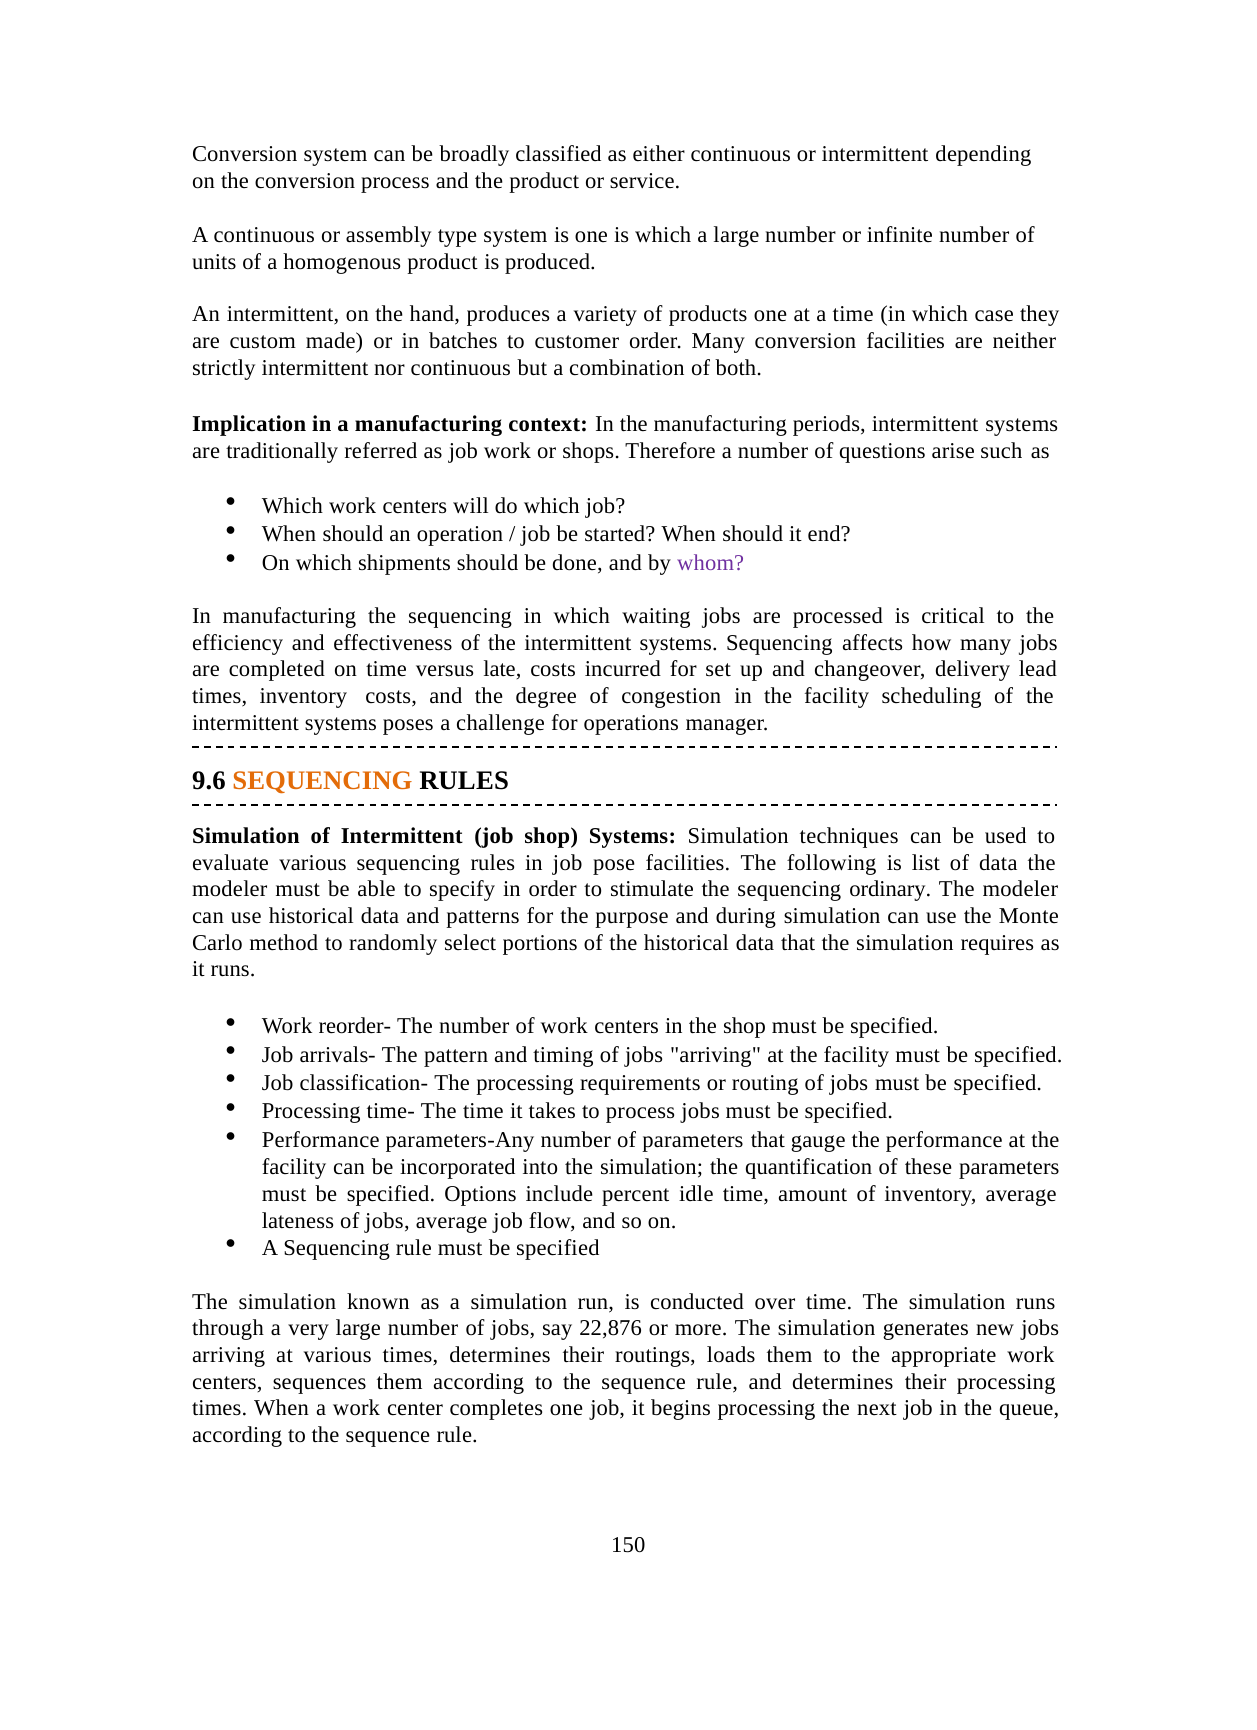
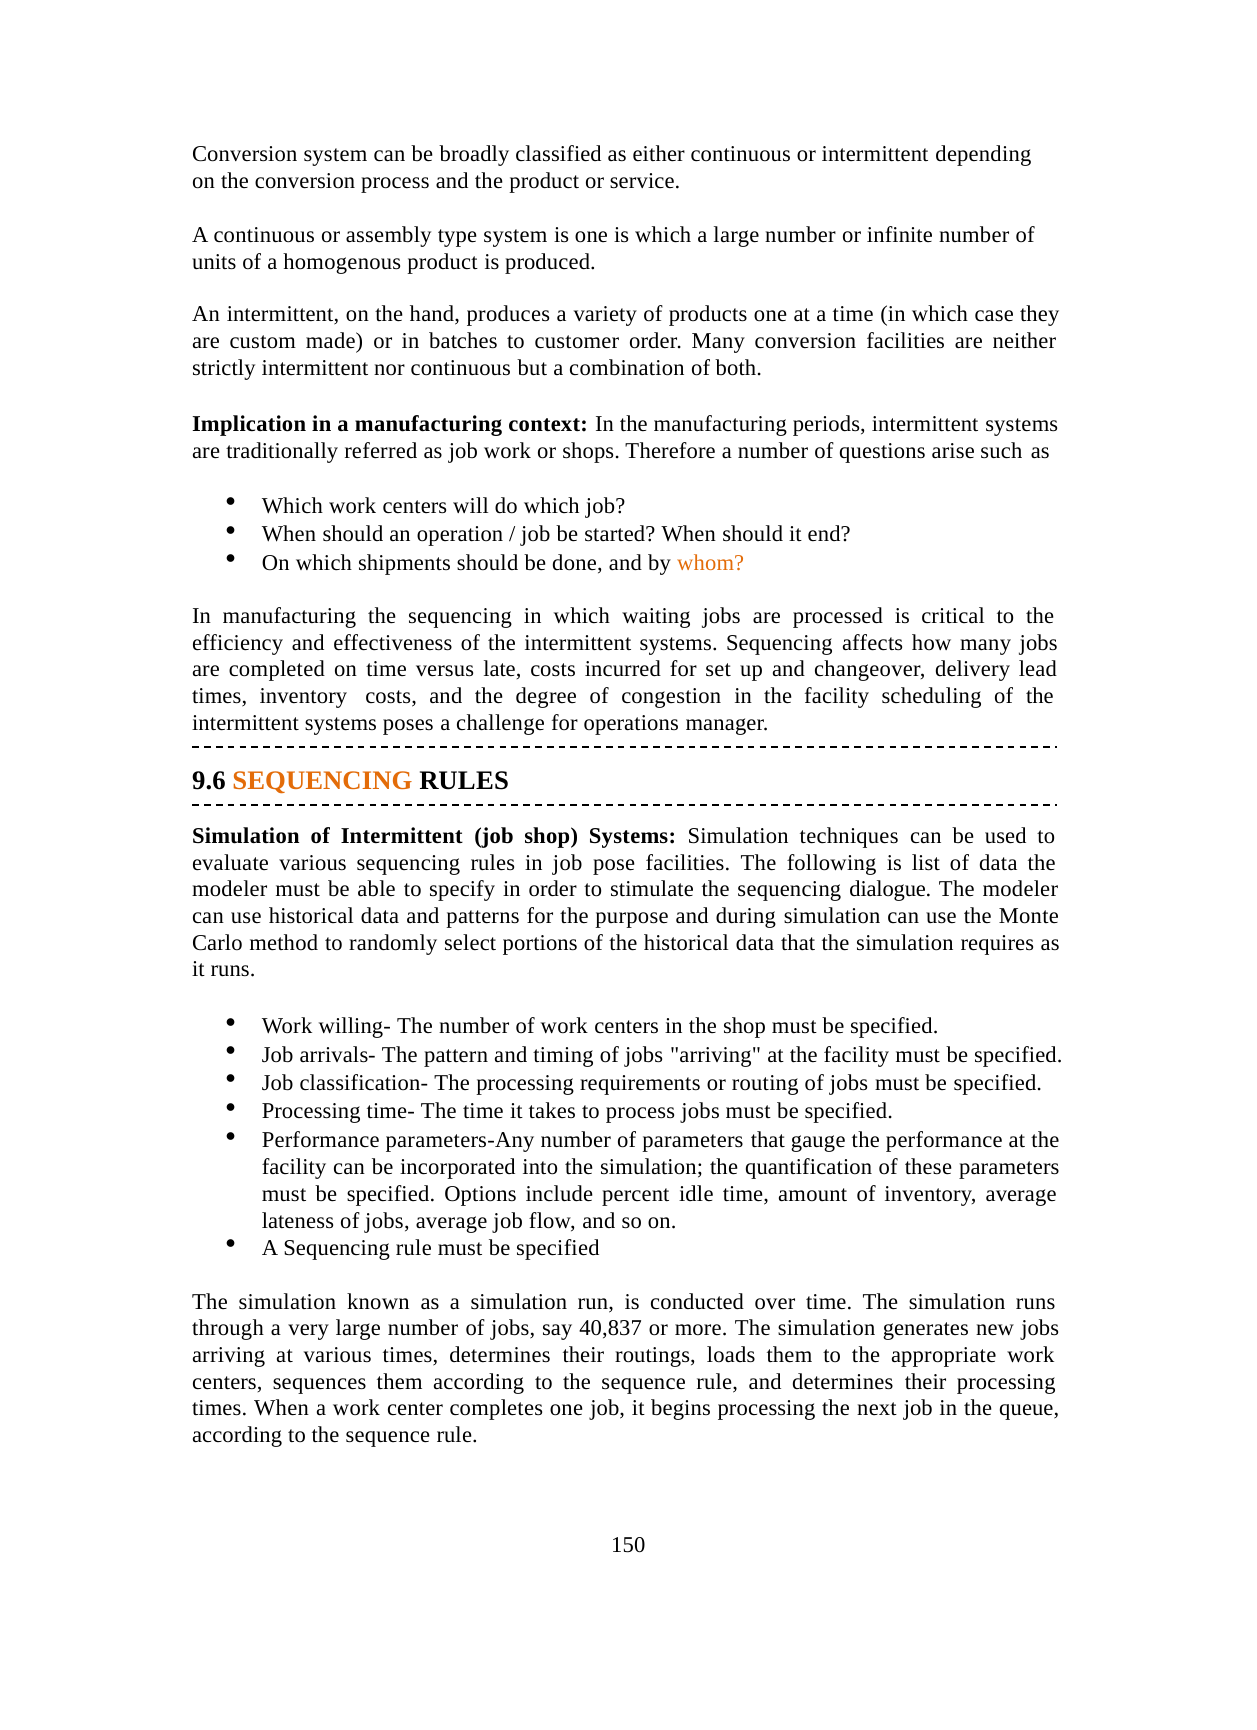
whom colour: purple -> orange (711, 562)
ordinary: ordinary -> dialogue (890, 889)
reorder-: reorder- -> willing- (355, 1026)
22,876: 22,876 -> 40,837 (611, 1328)
